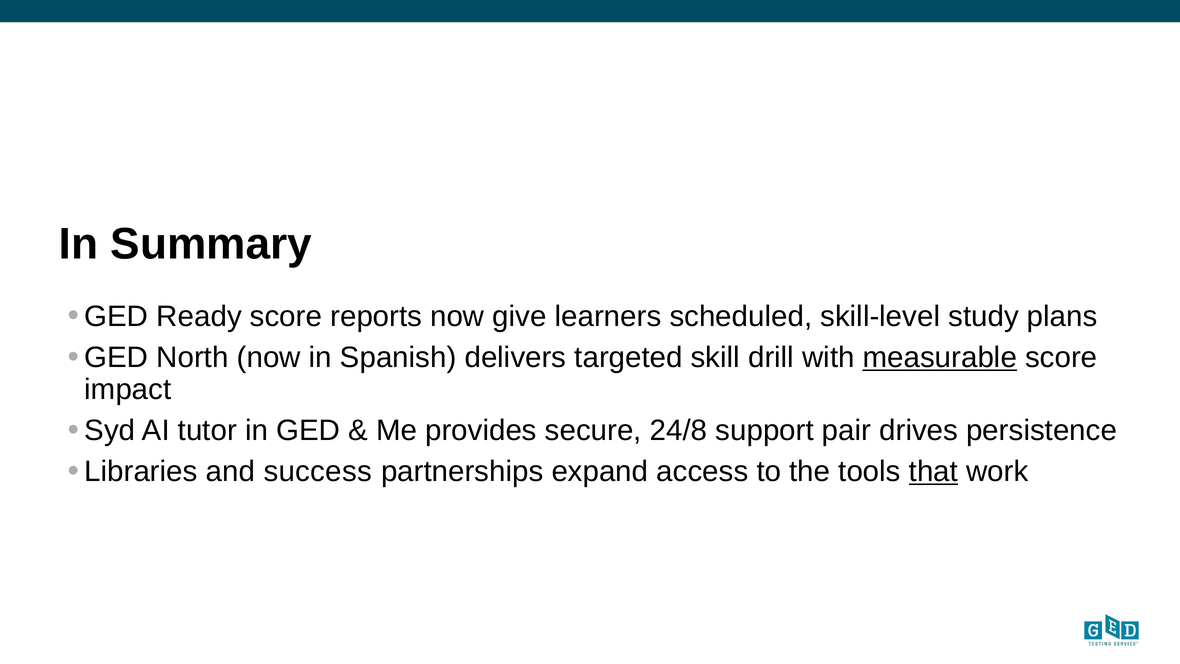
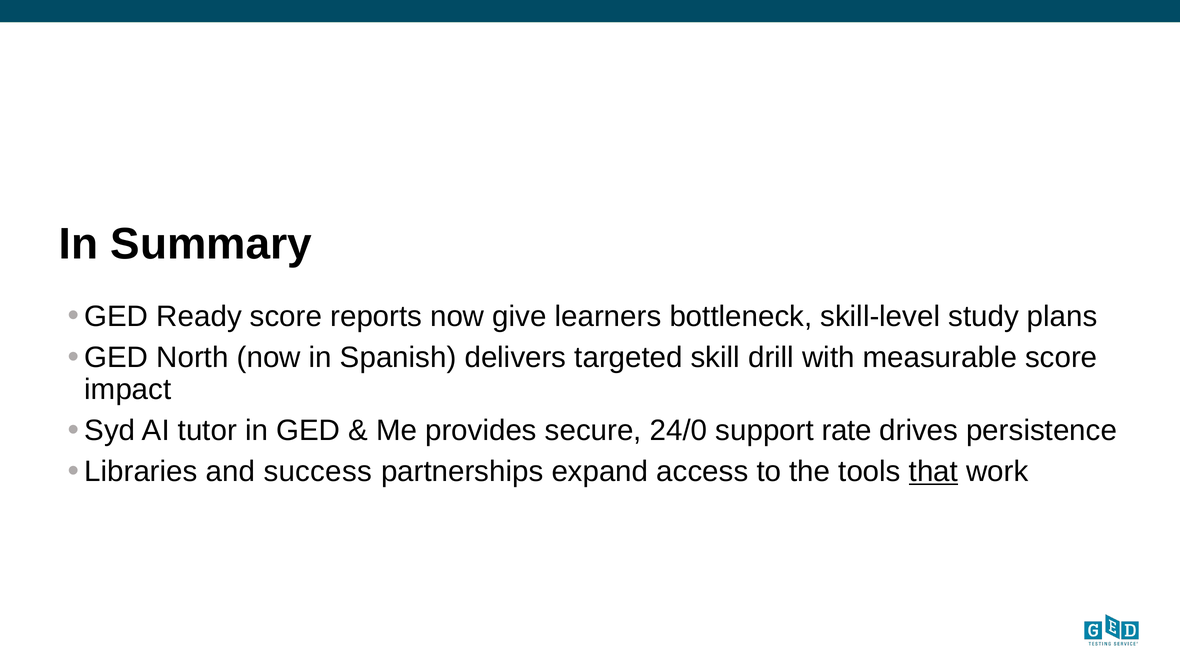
scheduled: scheduled -> bottleneck (741, 316)
measurable underline: present -> none (940, 357)
24/8: 24/8 -> 24/0 (679, 430)
pair: pair -> rate (847, 430)
